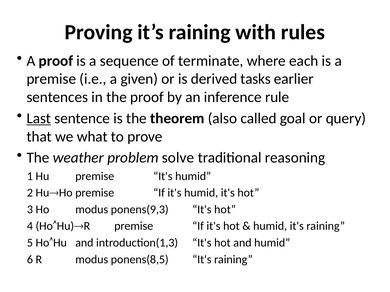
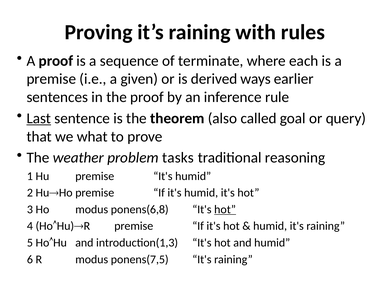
tasks: tasks -> ways (256, 79)
solve: solve -> tasks (178, 158)
ponens(9,3: ponens(9,3 -> ponens(6,8 (140, 210)
hot underline: none -> present (225, 210)
ponens(8,5: ponens(8,5 -> ponens(7,5 (140, 260)
